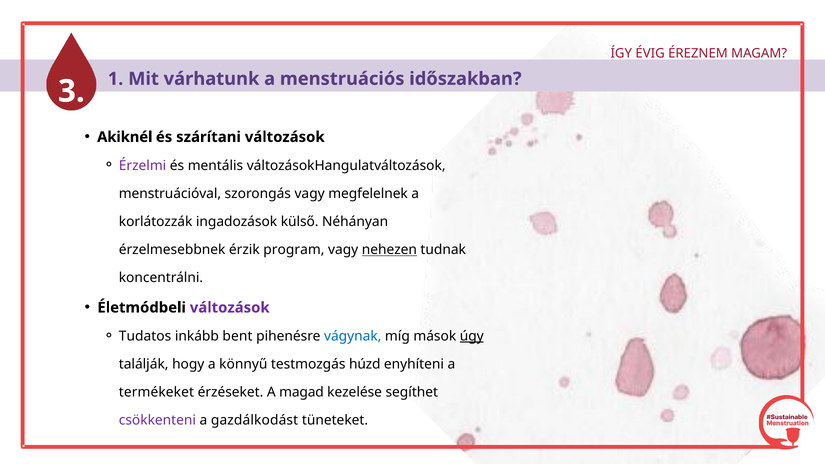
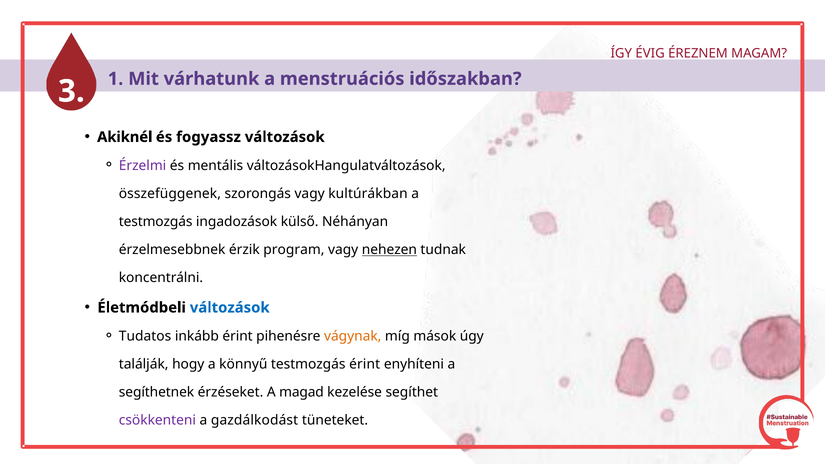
szárítani: szárítani -> fogyassz (209, 137)
menstruációval: menstruációval -> összefüggenek (170, 194)
megfelelnek: megfelelnek -> kultúrákban (368, 194)
korlátozzák: korlátozzák -> testmozgás (156, 222)
változások colour: purple -> blue (230, 308)
inkább bent: bent -> érint (238, 336)
vágynak colour: blue -> orange (353, 336)
úgy underline: present -> none (472, 336)
testmozgás húzd: húzd -> érint (365, 364)
termékeket: termékeket -> segíthetnek (156, 392)
